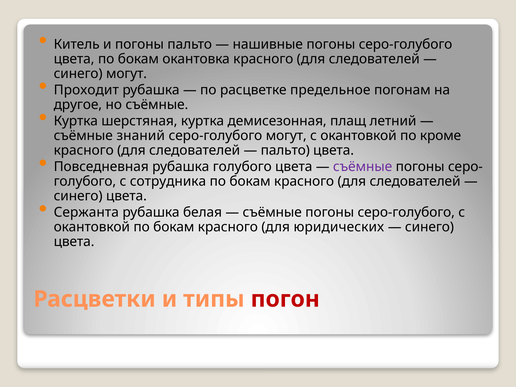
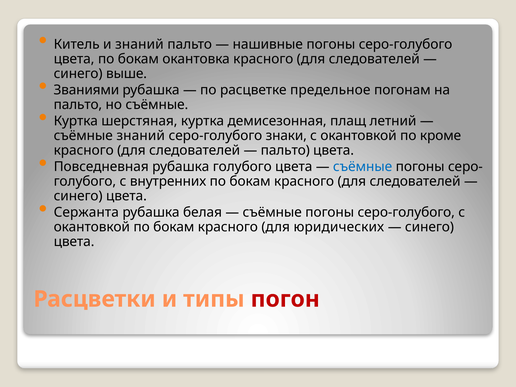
и погоны: погоны -> знаний (139, 44)
синего могут: могут -> выше (127, 74)
Проходит: Проходит -> Званиями (86, 90)
другое: другое -> пальто (78, 105)
серо-голубого могут: могут -> знаки (286, 136)
съёмные colour: purple -> blue (363, 167)
сотрудника: сотрудника -> внутренних (168, 181)
